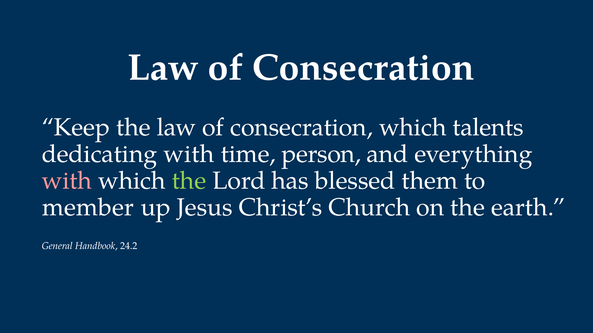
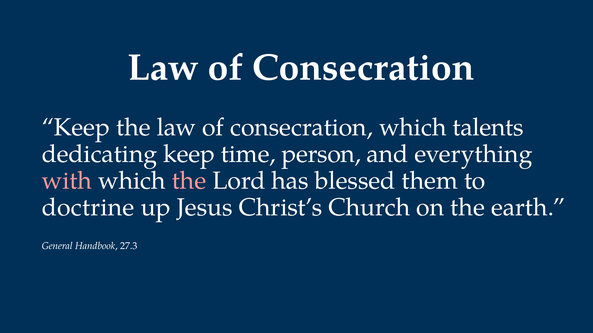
dedicating with: with -> keep (189, 154)
the colour: light green -> pink (189, 181)
member: member -> doctrine (88, 208)
24.2: 24.2 -> 27.3 (129, 246)
